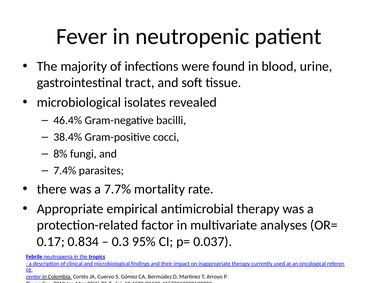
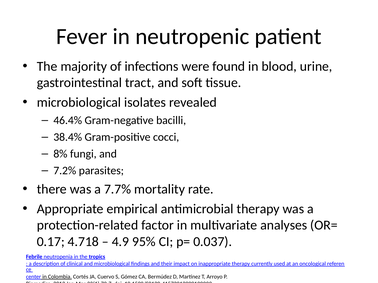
7.4%: 7.4% -> 7.2% (65, 171)
0.834: 0.834 -> 4.718 (83, 242)
0.3: 0.3 -> 4.9 (120, 242)
